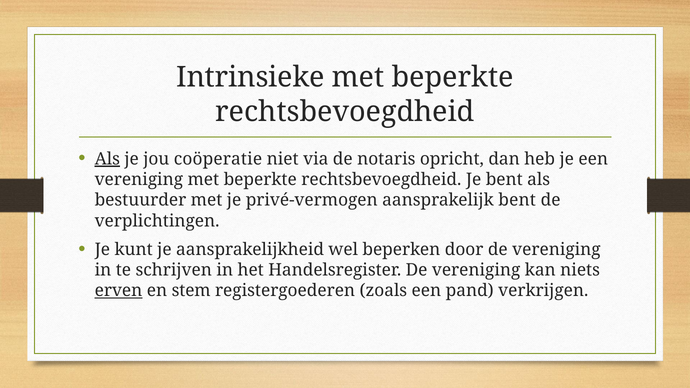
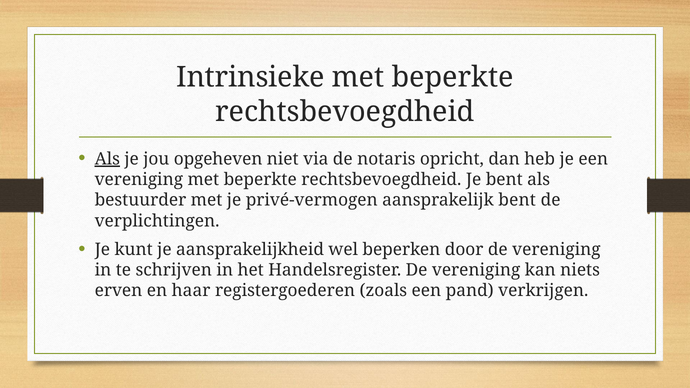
coöperatie: coöperatie -> opgeheven (218, 159)
erven underline: present -> none (119, 291)
stem: stem -> haar (191, 291)
